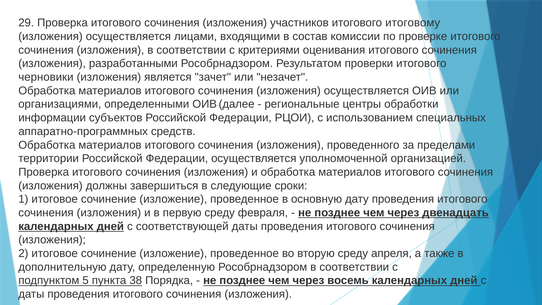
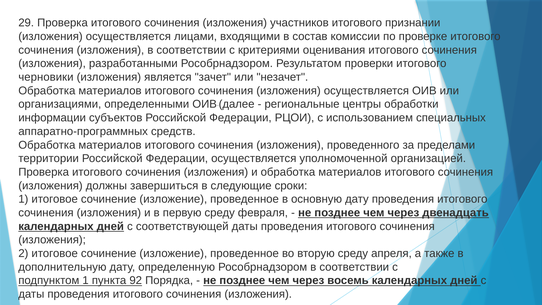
итоговому: итоговому -> признании (413, 23)
подпунктом 5: 5 -> 1 (86, 280)
38: 38 -> 92 (136, 280)
